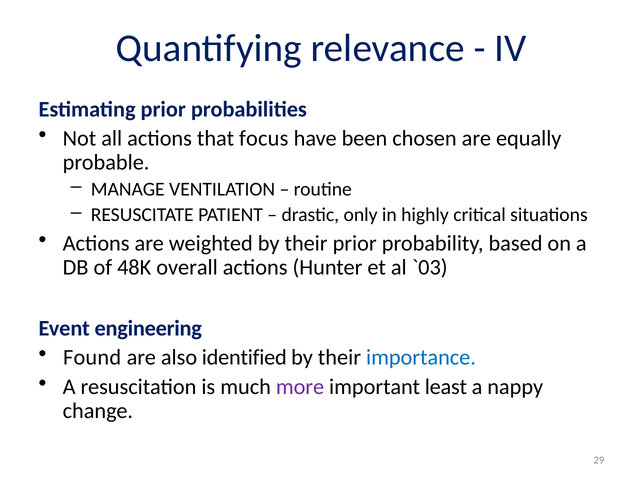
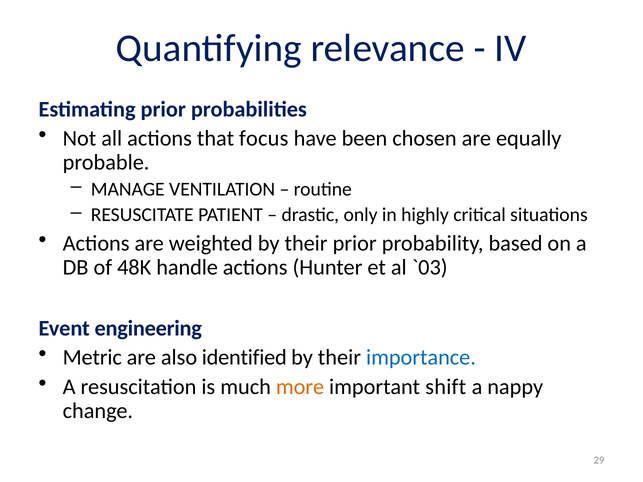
overall: overall -> handle (187, 267)
Found: Found -> Metric (92, 358)
more colour: purple -> orange (300, 387)
least: least -> shift (446, 387)
